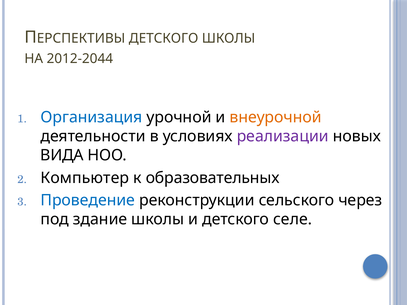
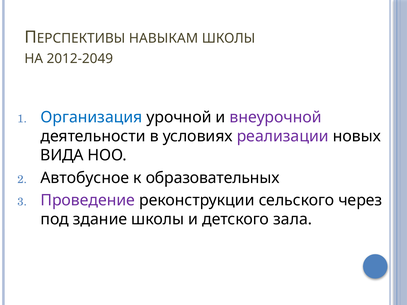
ДЕТСКОГО: ДЕТСКОГО -> НАВЫКАМ (163, 38)
2012-2044: 2012-2044 -> 2012-2049 (80, 59)
внеурочной colour: orange -> purple (276, 118)
Компьютер: Компьютер -> Автобусное (85, 178)
Проведение colour: blue -> purple (88, 200)
селе: селе -> зала (293, 219)
